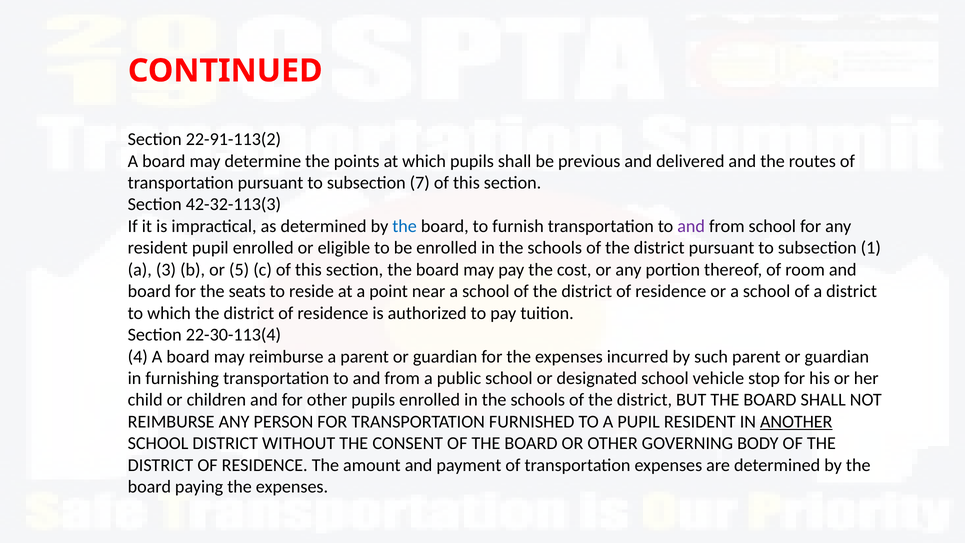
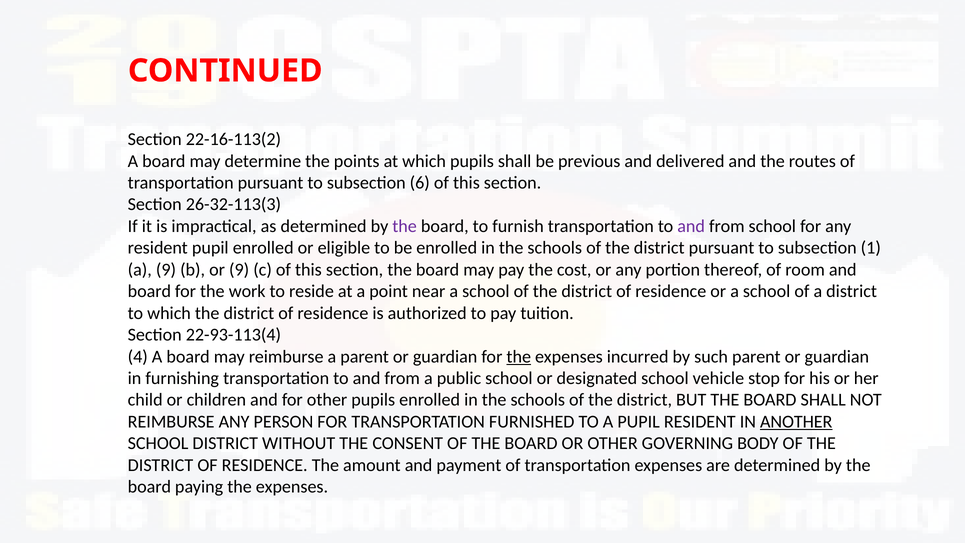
22-91-113(2: 22-91-113(2 -> 22-16-113(2 (233, 139)
7: 7 -> 6 (420, 183)
42-32-113(3: 42-32-113(3 -> 26-32-113(3 (233, 204)
the colour: blue -> purple (405, 226)
a 3: 3 -> 9 (166, 270)
or 5: 5 -> 9 (239, 270)
seats: seats -> work (247, 291)
22-30-113(4: 22-30-113(4 -> 22-93-113(4 (233, 335)
the underline: none -> present (519, 356)
